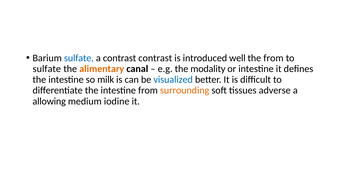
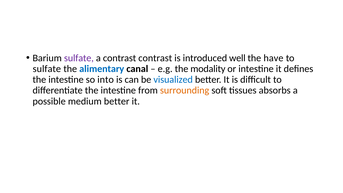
sulfate colour: blue -> purple (79, 58)
the from: from -> have (273, 58)
alimentary colour: orange -> blue (102, 69)
milk: milk -> into (106, 80)
adverse: adverse -> absorbs (275, 90)
allowing: allowing -> possible (49, 101)
medium iodine: iodine -> better (117, 101)
